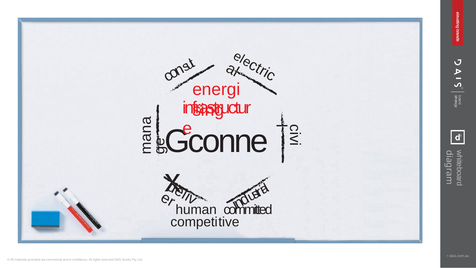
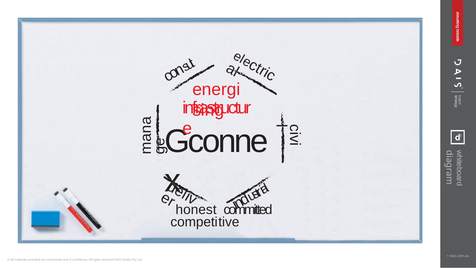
human: human -> honest (196, 210)
